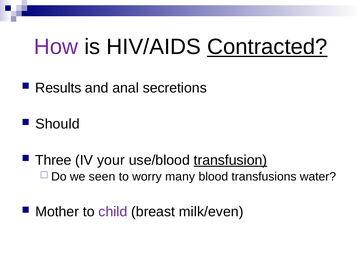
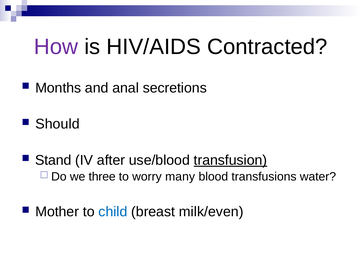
Contracted underline: present -> none (267, 47)
Results: Results -> Months (58, 88)
Three: Three -> Stand (53, 160)
your: your -> after (111, 160)
seen: seen -> three (102, 176)
child colour: purple -> blue (113, 211)
